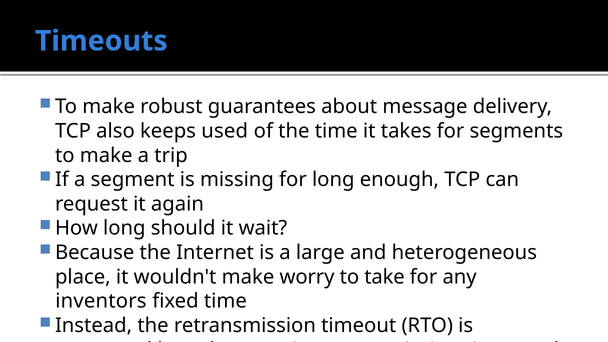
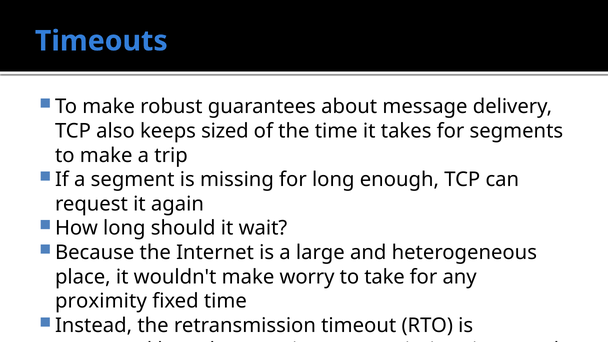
used: used -> sized (225, 131)
inventors: inventors -> proximity (101, 301)
